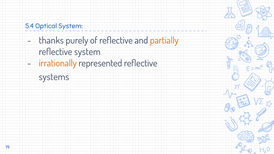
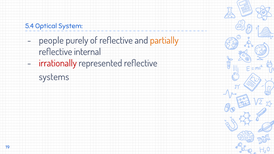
thanks: thanks -> people (51, 40)
reflective system: system -> internal (87, 52)
irrationally colour: orange -> red (58, 63)
